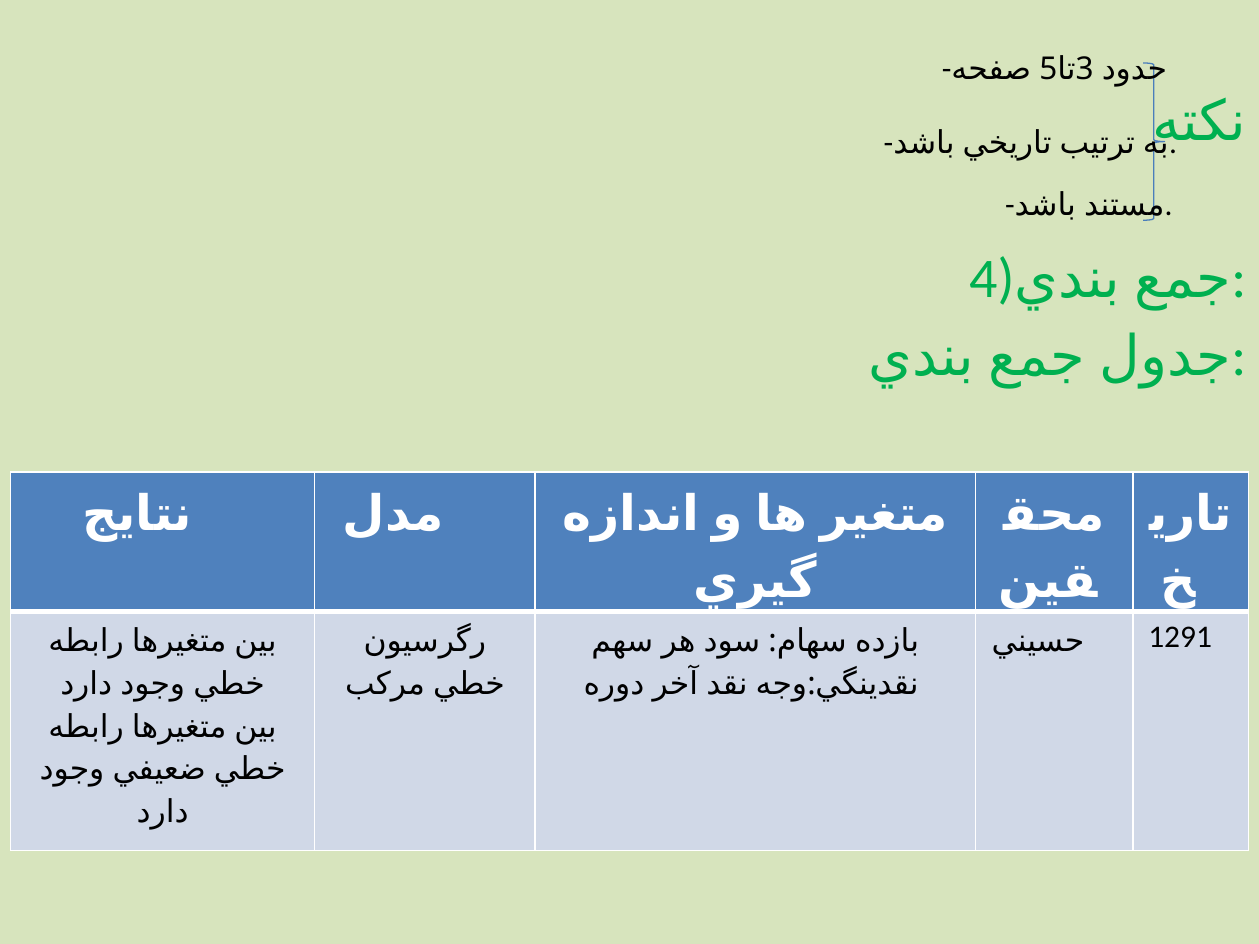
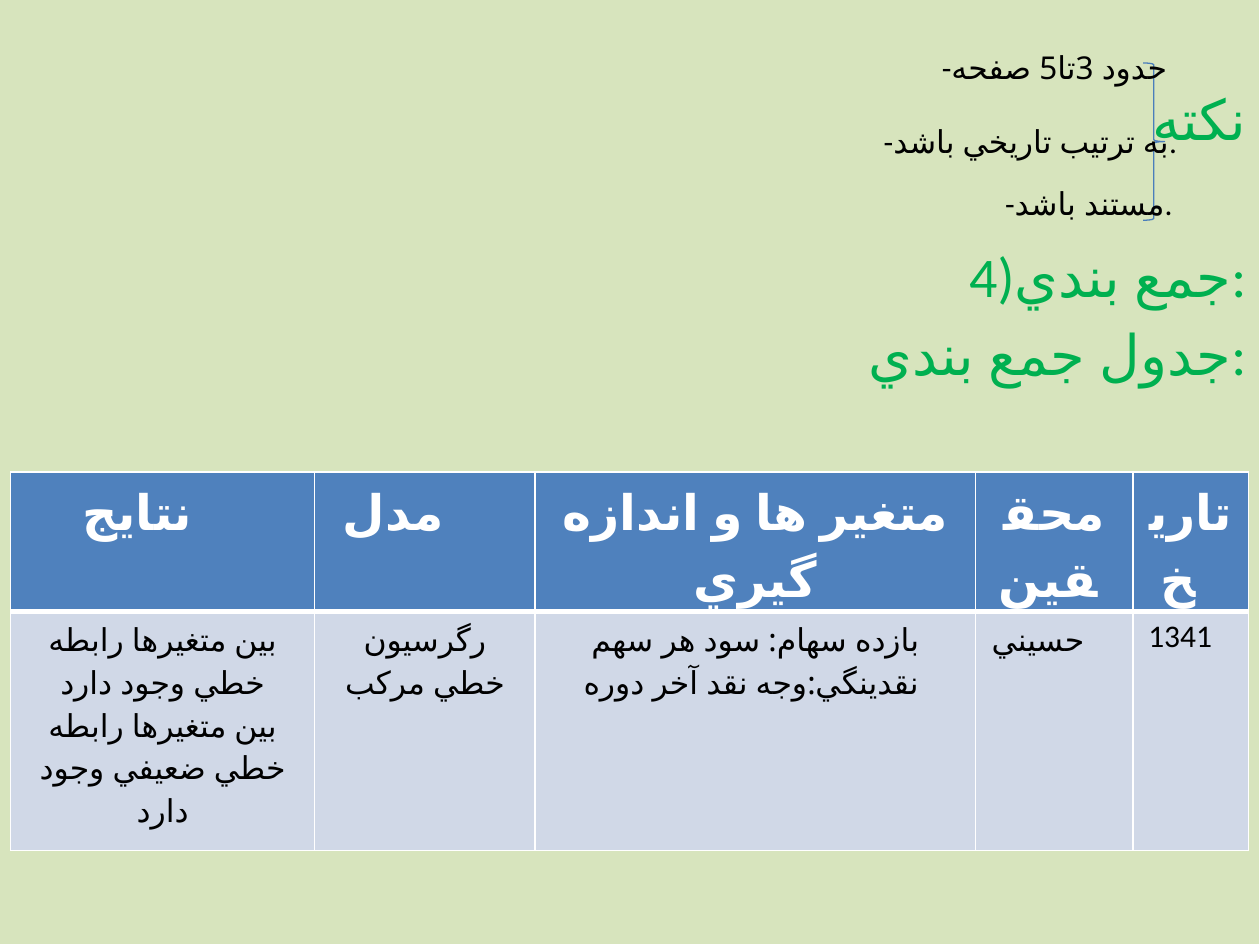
1291: 1291 -> 1341 (1180, 638)
